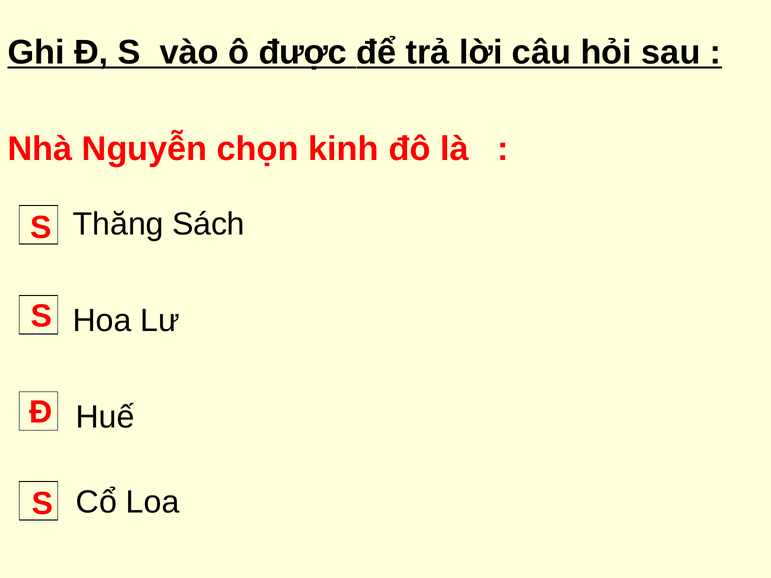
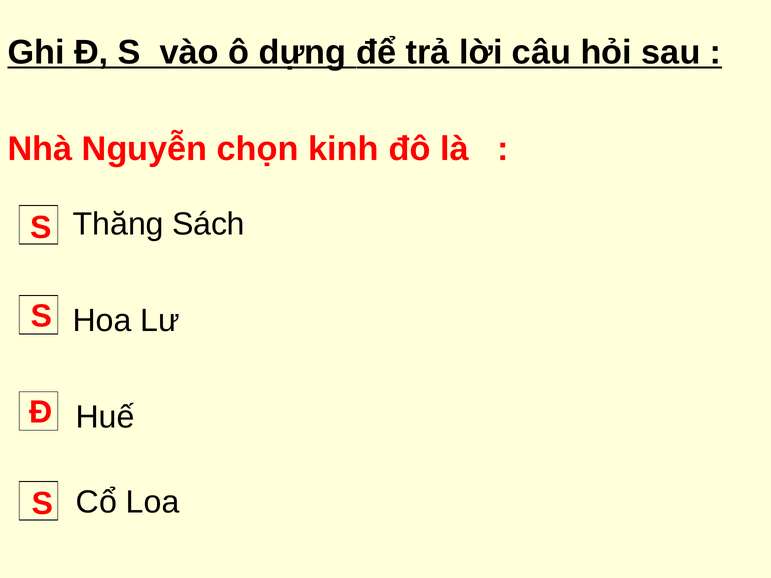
được: được -> dựng (303, 52)
